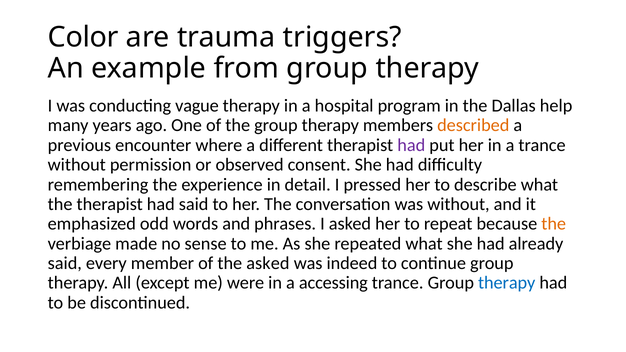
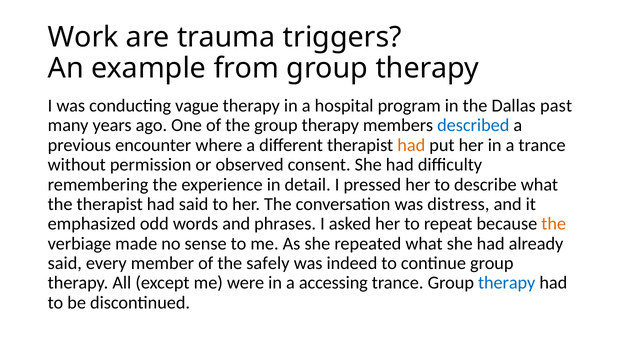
Color: Color -> Work (83, 37)
help: help -> past (556, 106)
described colour: orange -> blue (473, 125)
had colour: purple -> orange (411, 145)
was without: without -> distress (458, 204)
the asked: asked -> safely (268, 263)
